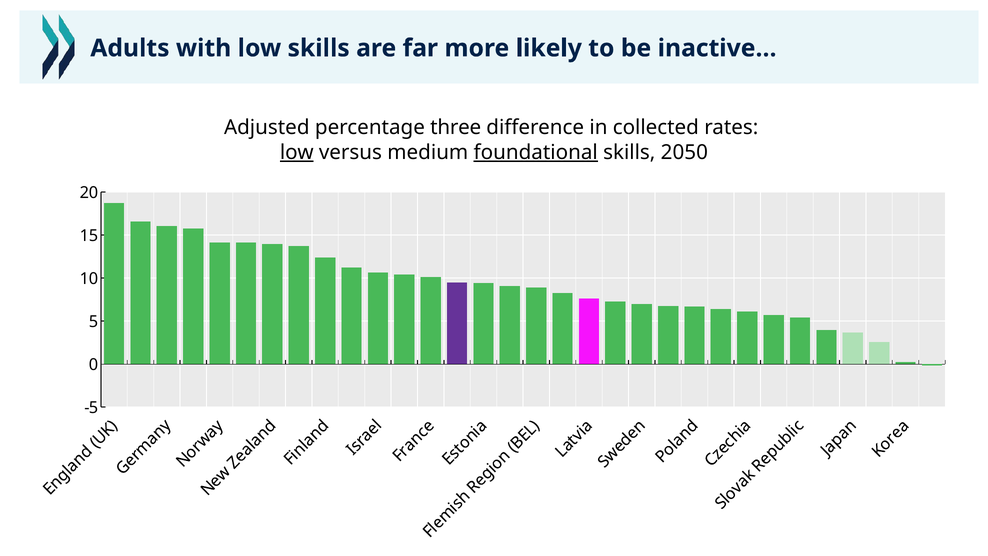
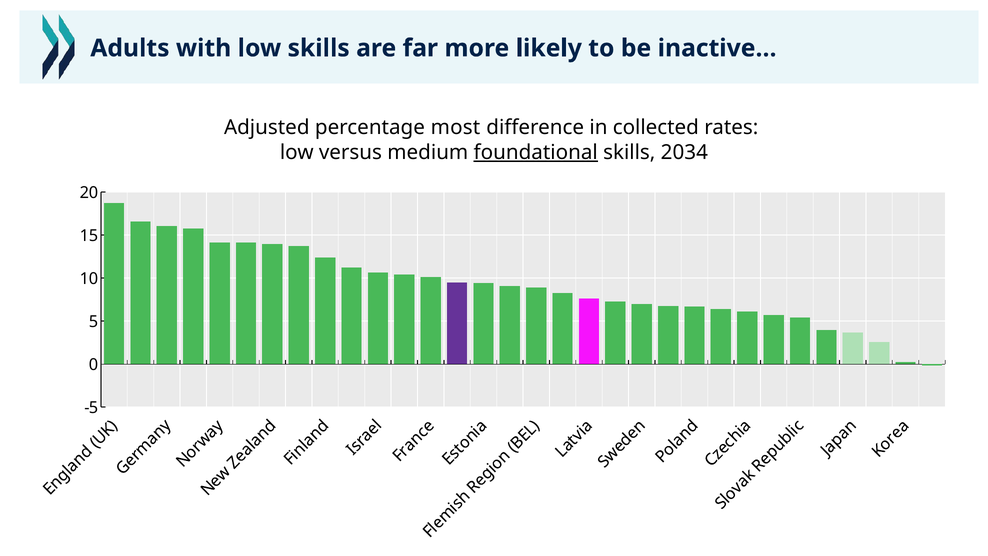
three: three -> most (455, 128)
low underline: present -> none (297, 152)
2050: 2050 -> 2034 (684, 152)
